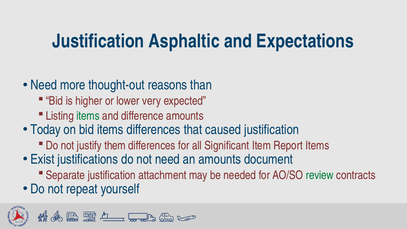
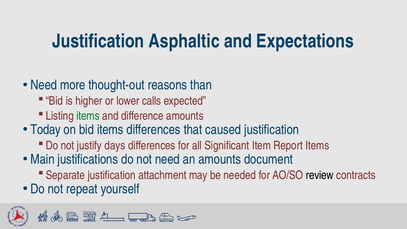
very: very -> calls (152, 101)
them: them -> days (115, 145)
Exist: Exist -> Main (43, 159)
review colour: green -> black (320, 175)
